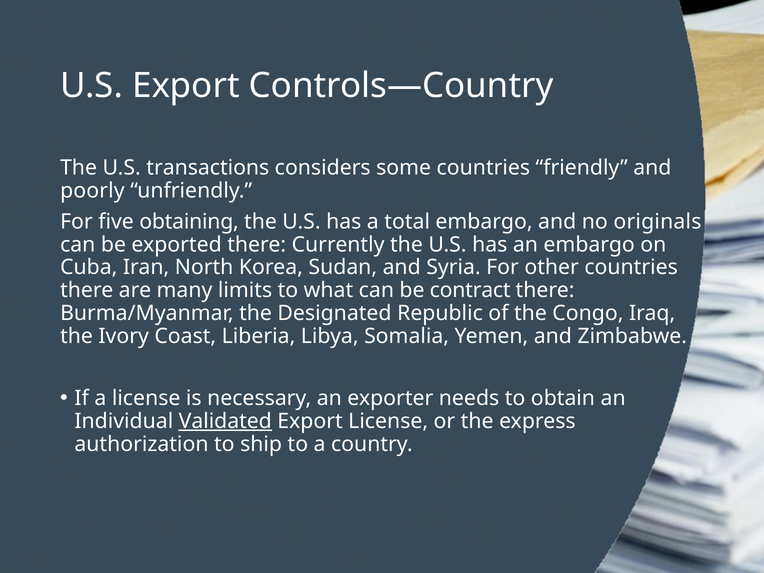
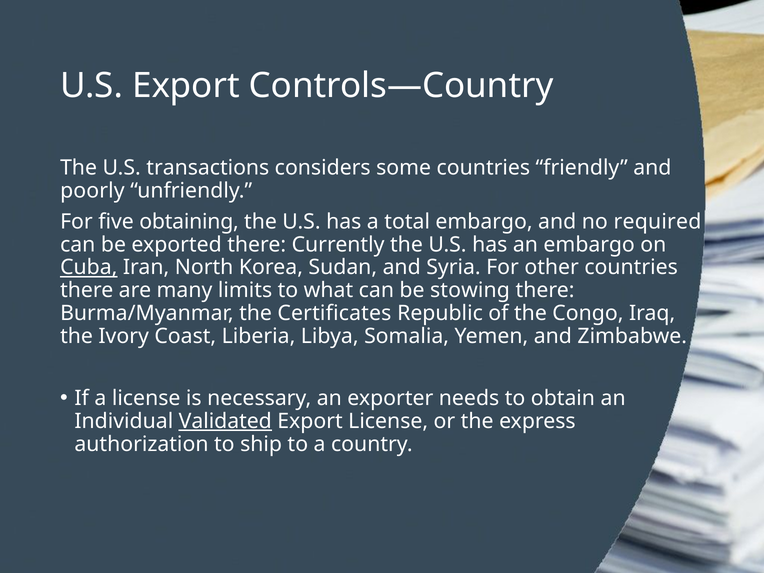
originals: originals -> required (657, 222)
Cuba underline: none -> present (89, 267)
contract: contract -> stowing (470, 290)
Designated: Designated -> Certificates (334, 313)
